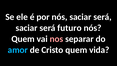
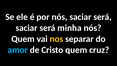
futuro: futuro -> minha (69, 28)
nos colour: pink -> yellow (56, 39)
vida: vida -> cruz (99, 50)
